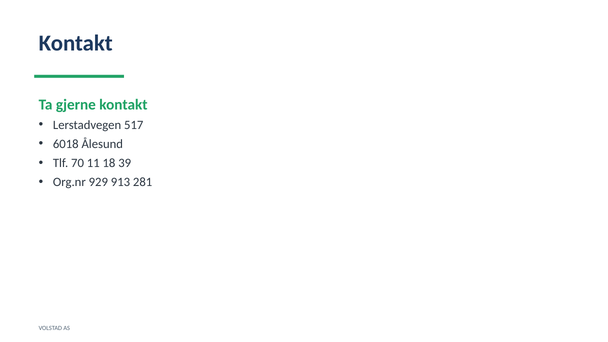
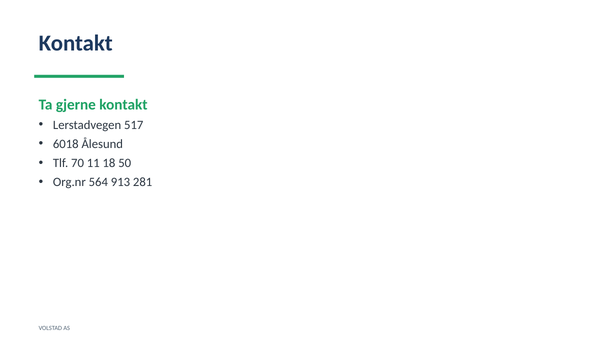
39: 39 -> 50 (125, 163)
929: 929 -> 564 (98, 182)
